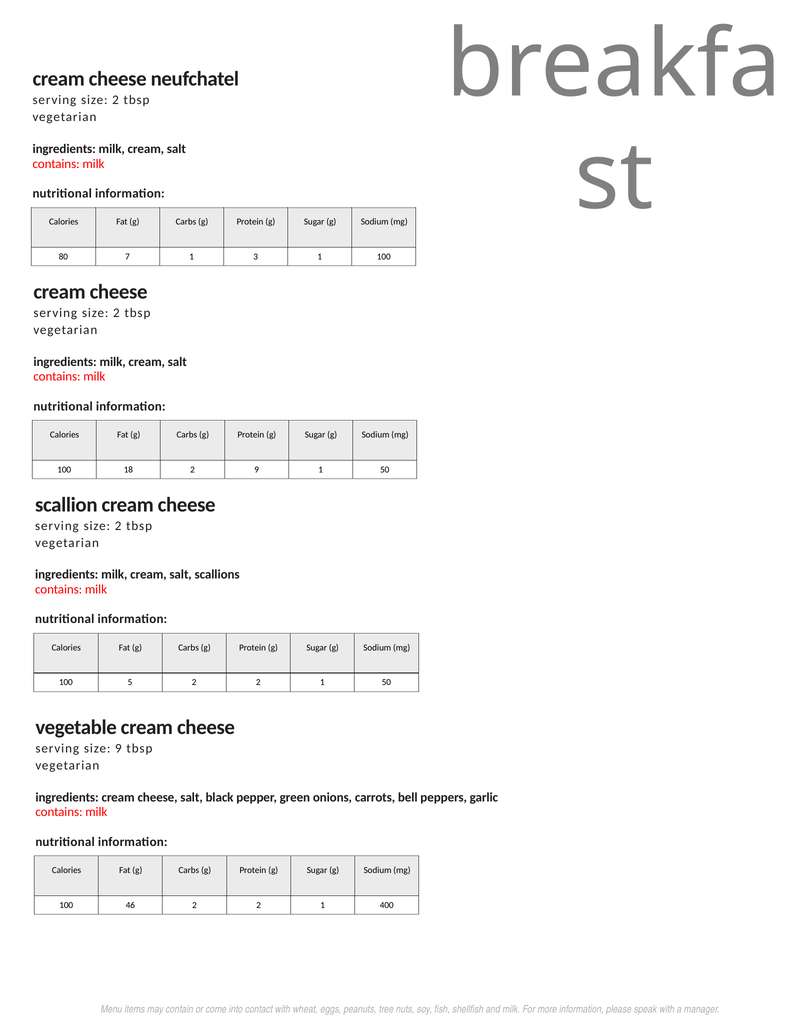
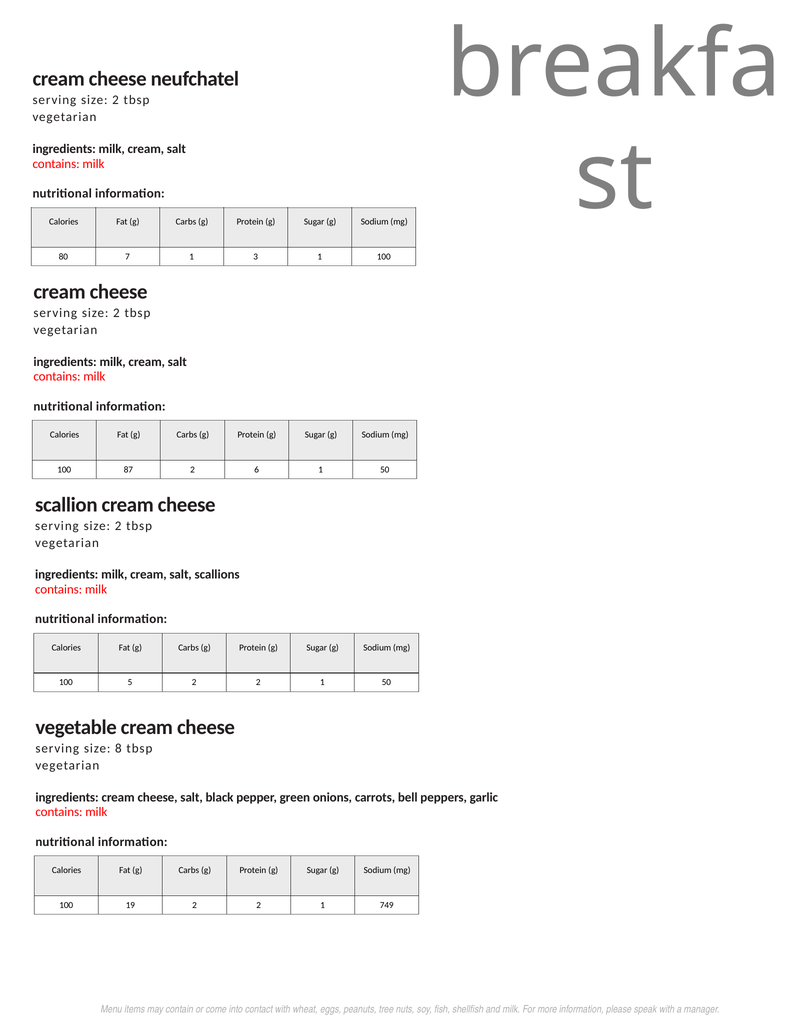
18: 18 -> 87 (128, 470)
2 9: 9 -> 6 (257, 470)
size 9: 9 -> 8 (118, 749)
46: 46 -> 19 (130, 906)
400: 400 -> 749 (387, 906)
